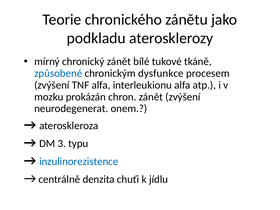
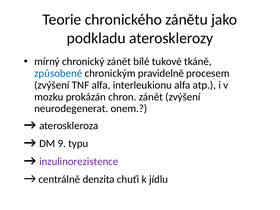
dysfunkce: dysfunkce -> pravidelně (161, 73)
3: 3 -> 9 (62, 144)
inzulinorezistence colour: blue -> purple (79, 161)
